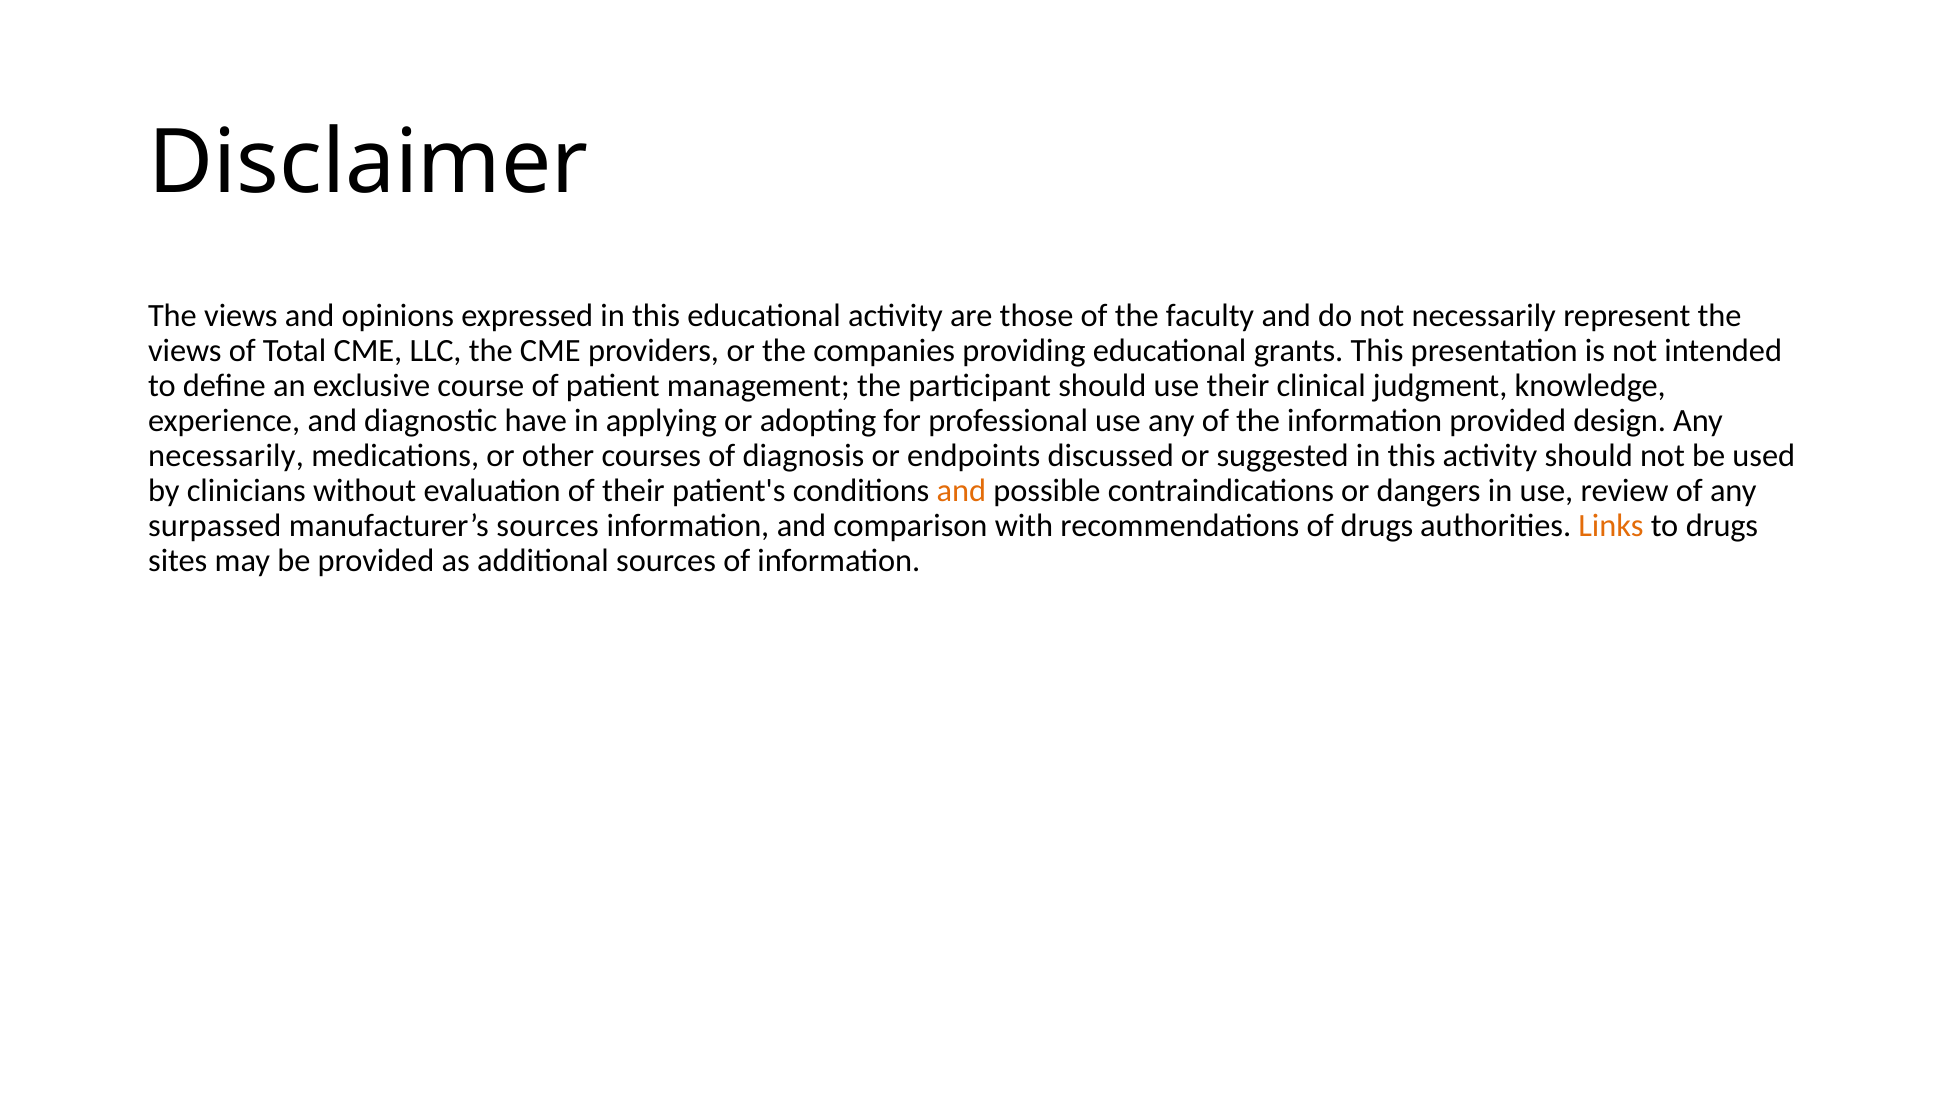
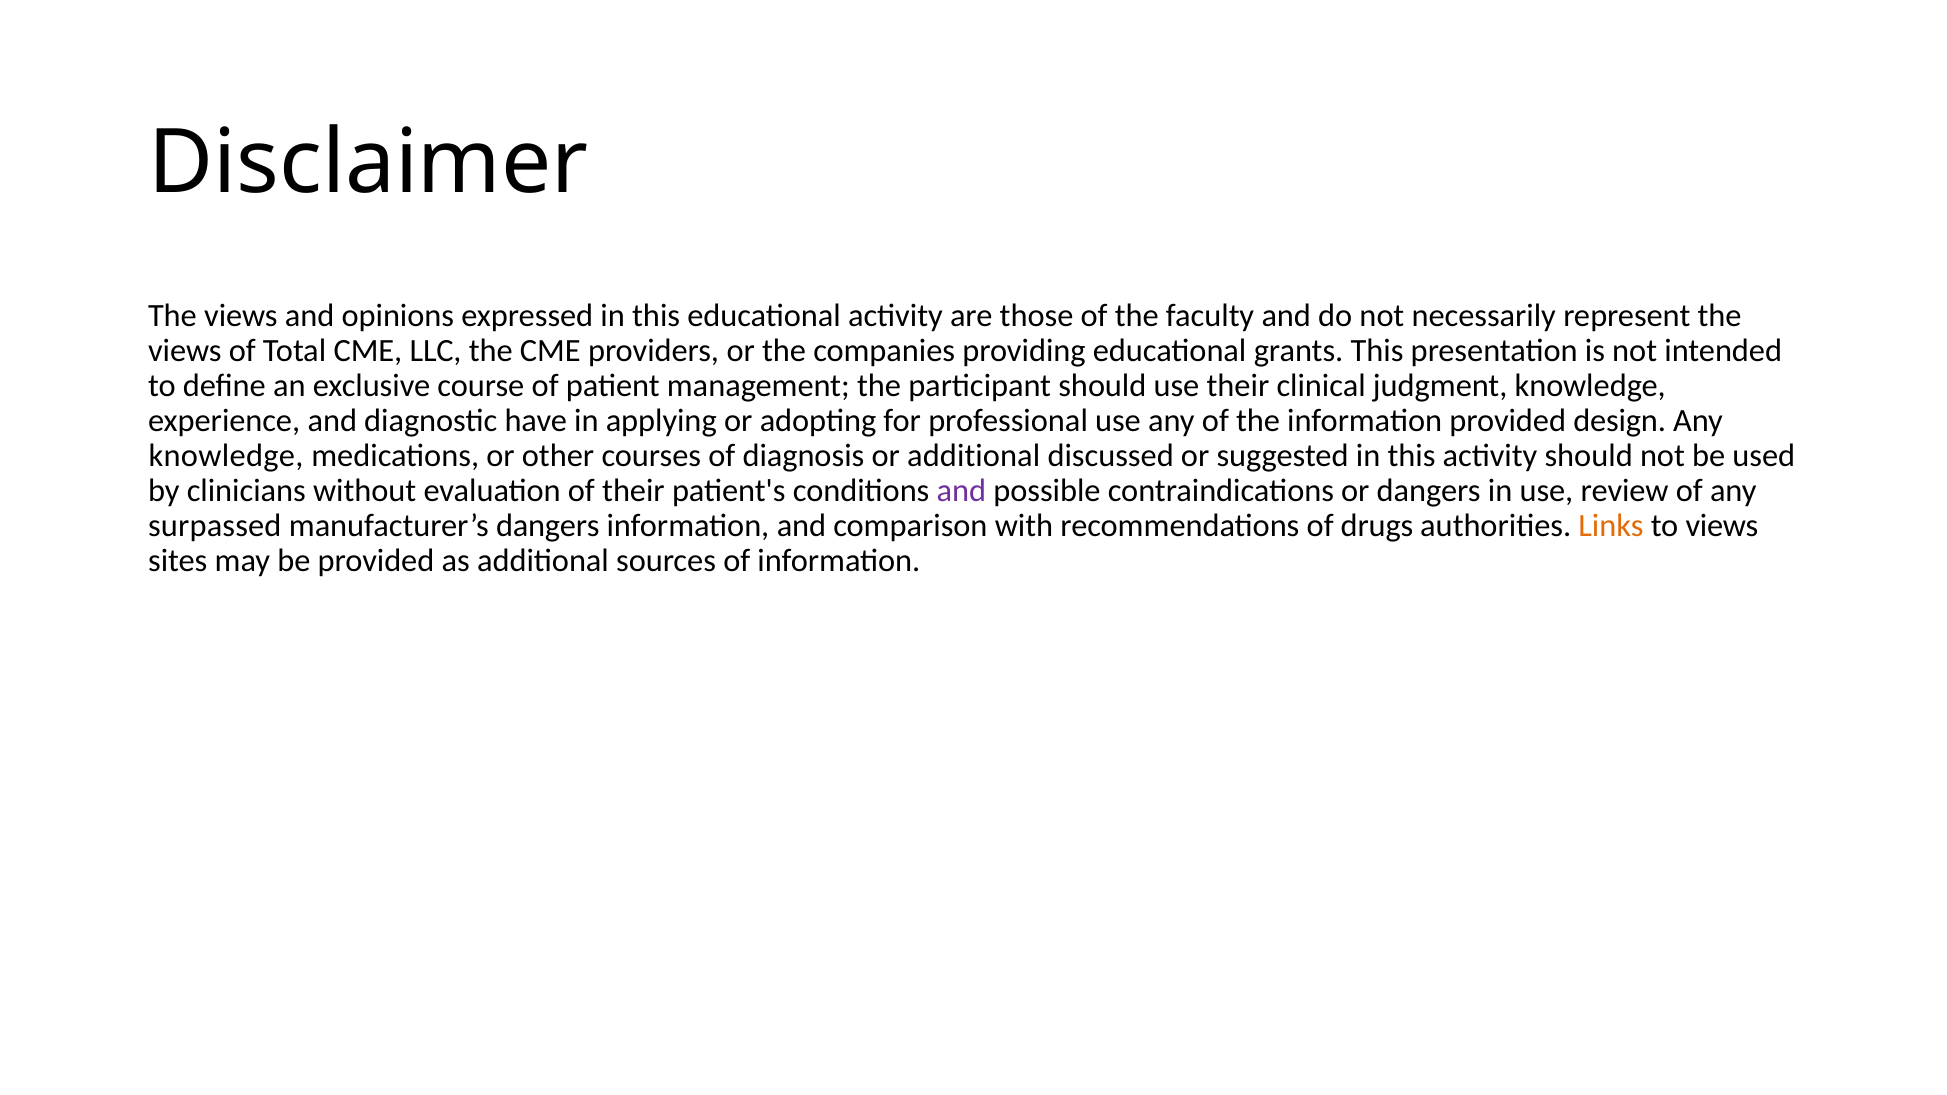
necessarily: necessarily -> knowledge (226, 456)
or endpoints: endpoints -> additional (974, 456)
and colour: orange -> purple (961, 491)
manufacturer’s sources: sources -> dangers (548, 526)
to drugs: drugs -> views (1722, 526)
